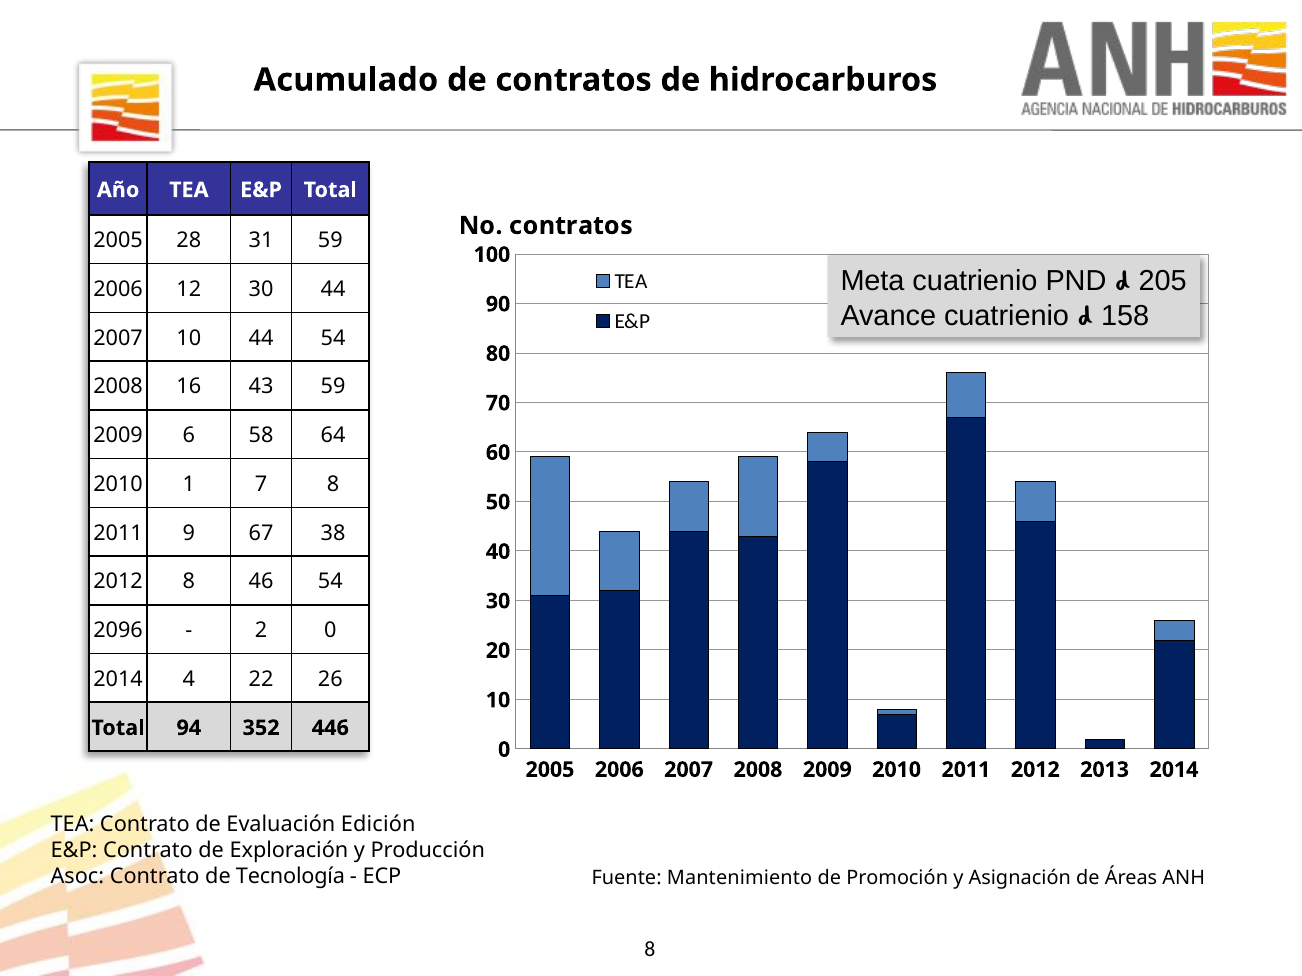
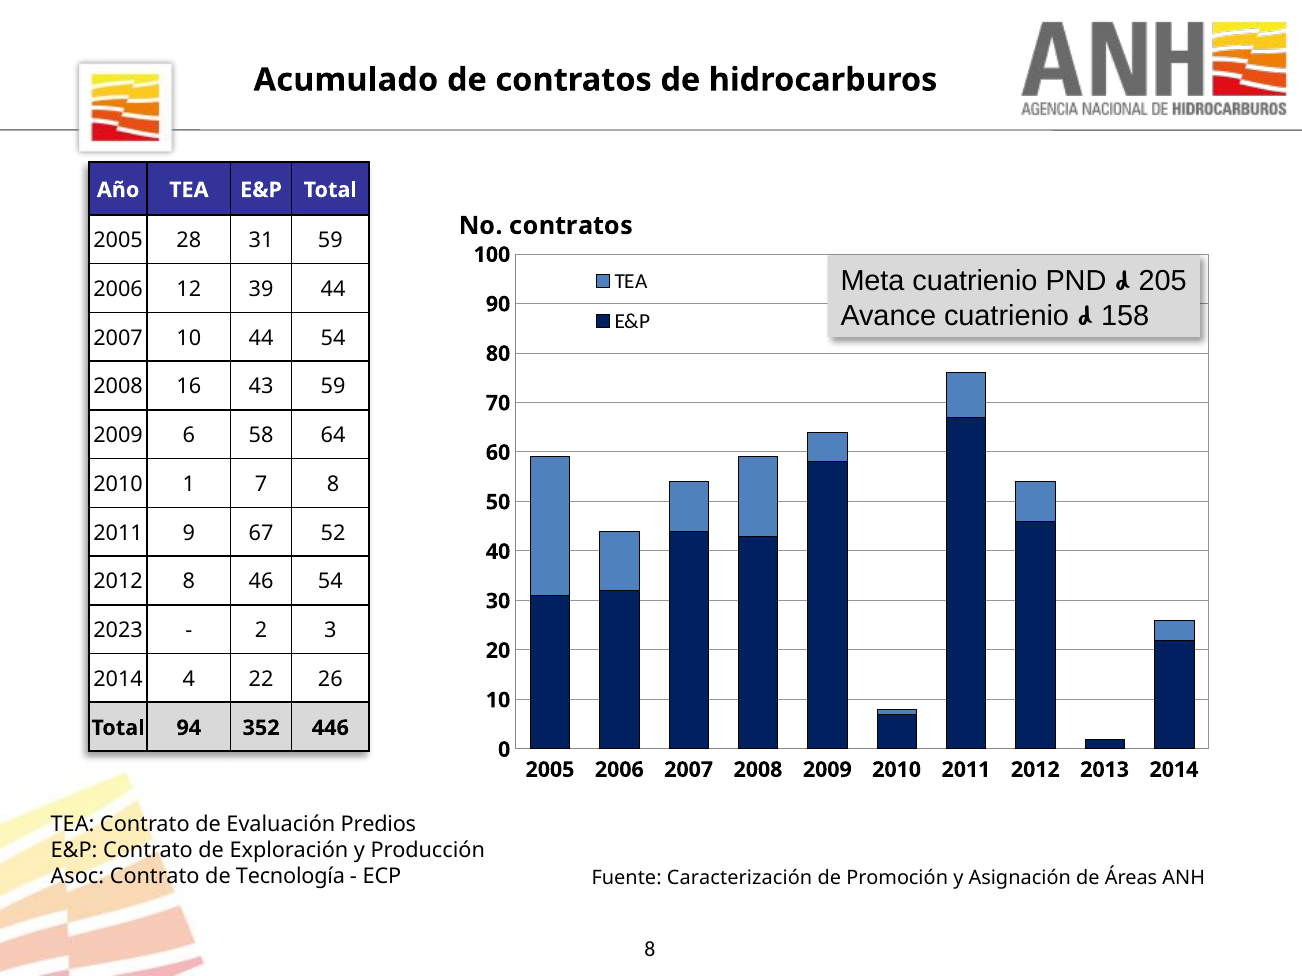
12 30: 30 -> 39 (261, 289)
38: 38 -> 52 (333, 533)
2096: 2096 -> 2023 (118, 631)
2 0: 0 -> 3 (330, 631)
Edición: Edición -> Predios (378, 825)
Mantenimiento: Mantenimiento -> Caracterización (740, 878)
